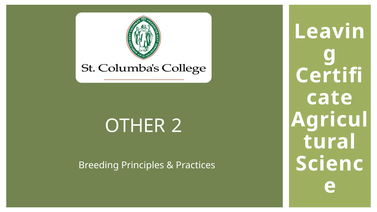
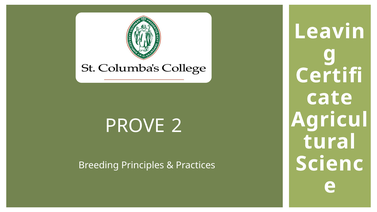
OTHER: OTHER -> PROVE (135, 126)
